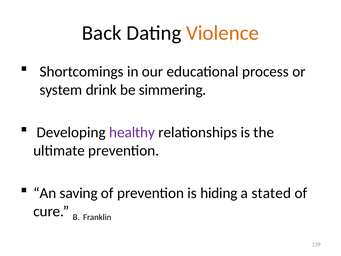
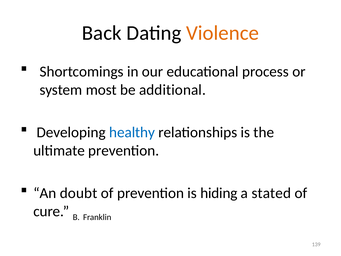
drink: drink -> most (101, 90)
simmering: simmering -> additional (172, 90)
healthy colour: purple -> blue (132, 132)
saving: saving -> doubt (79, 193)
